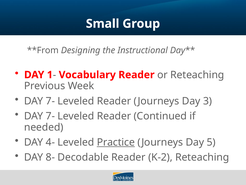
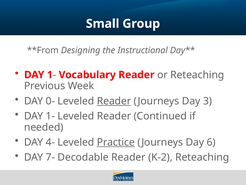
7-: 7- -> 0- (50, 101)
Reader underline: none -> present (114, 101)
7-: 7- -> 1- (50, 116)
5: 5 -> 6 (211, 142)
8-: 8- -> 7- (50, 157)
